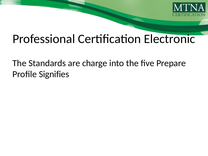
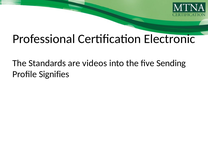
charge: charge -> videos (95, 63)
Prepare: Prepare -> Sending (171, 63)
